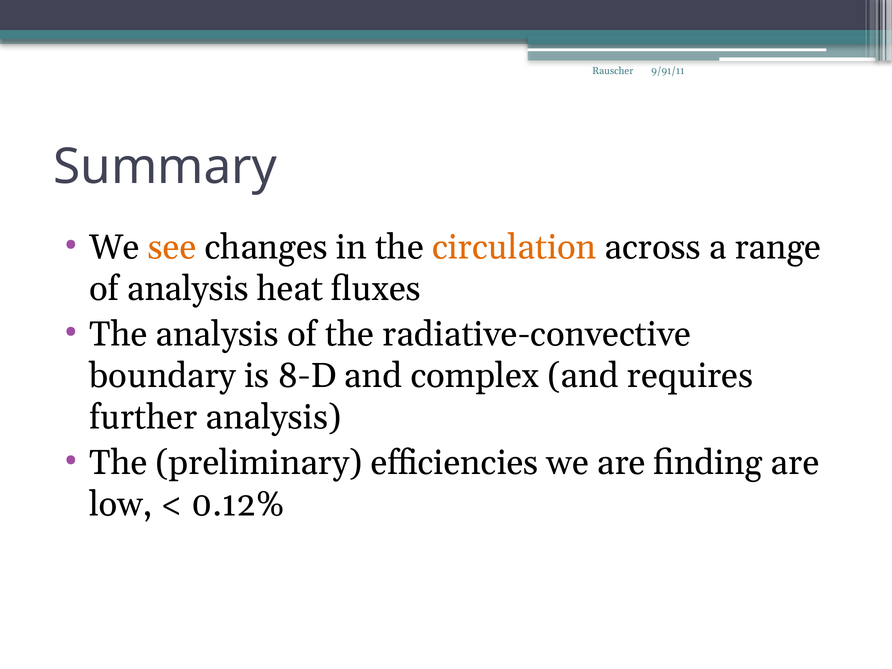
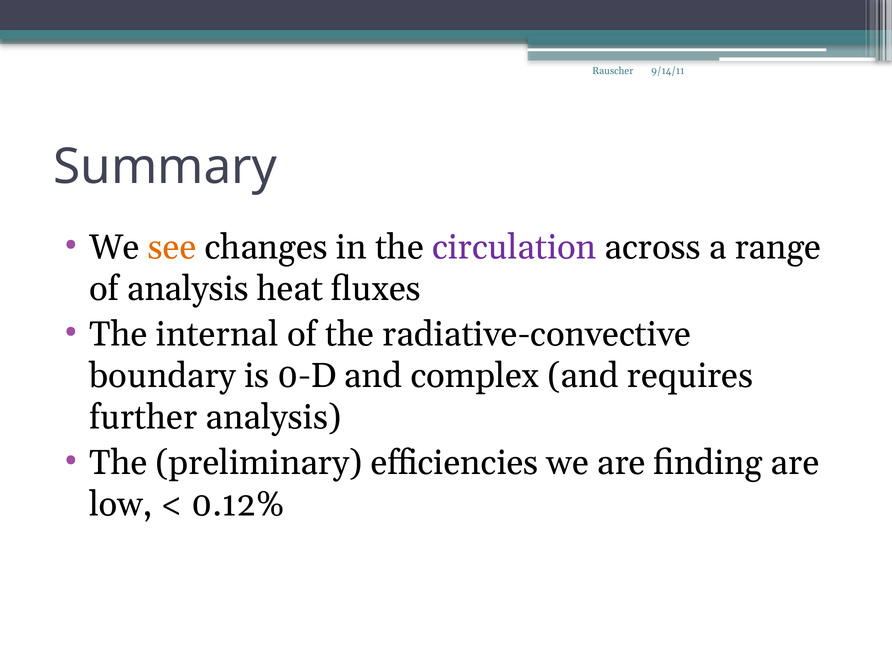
9/91/11: 9/91/11 -> 9/14/11 (668, 71)
circulation colour: orange -> purple (514, 247)
The analysis: analysis -> internal (217, 334)
8-D: 8-D -> 0-D (307, 376)
